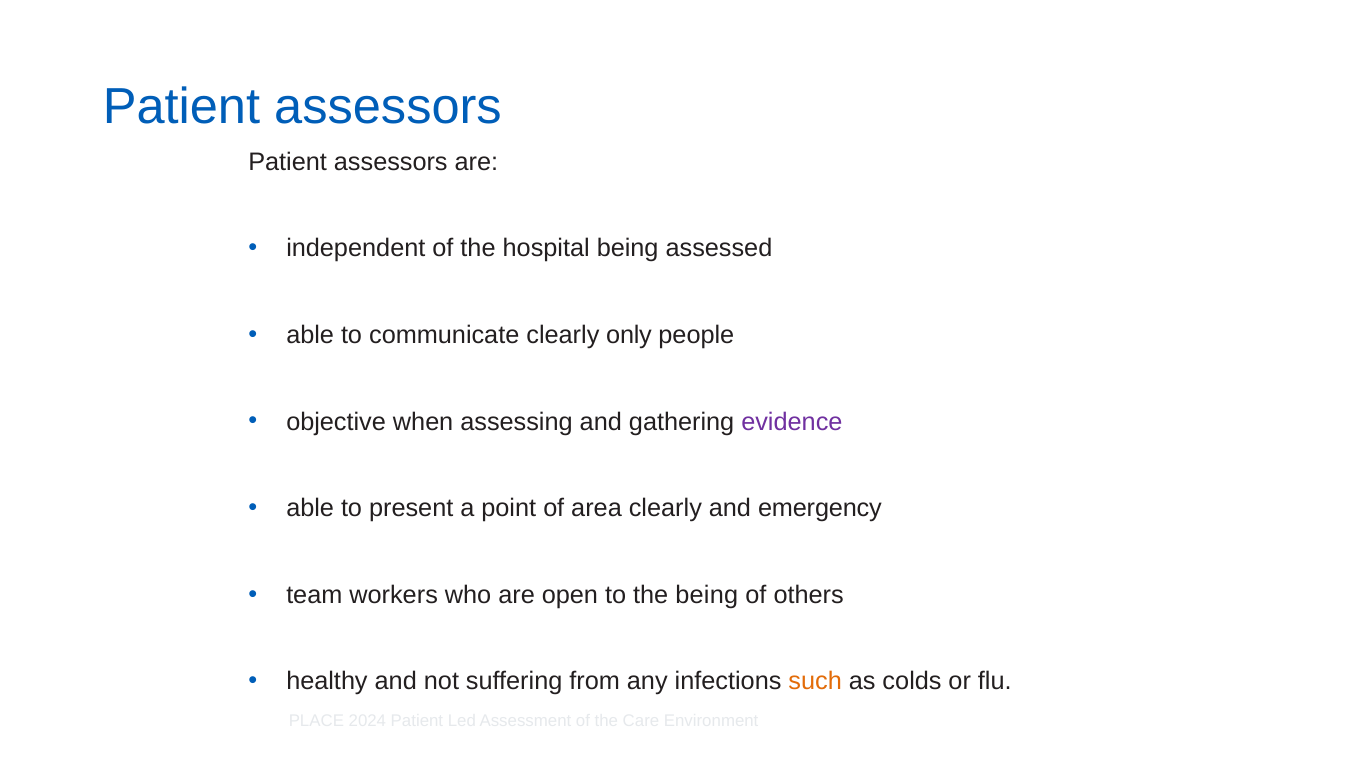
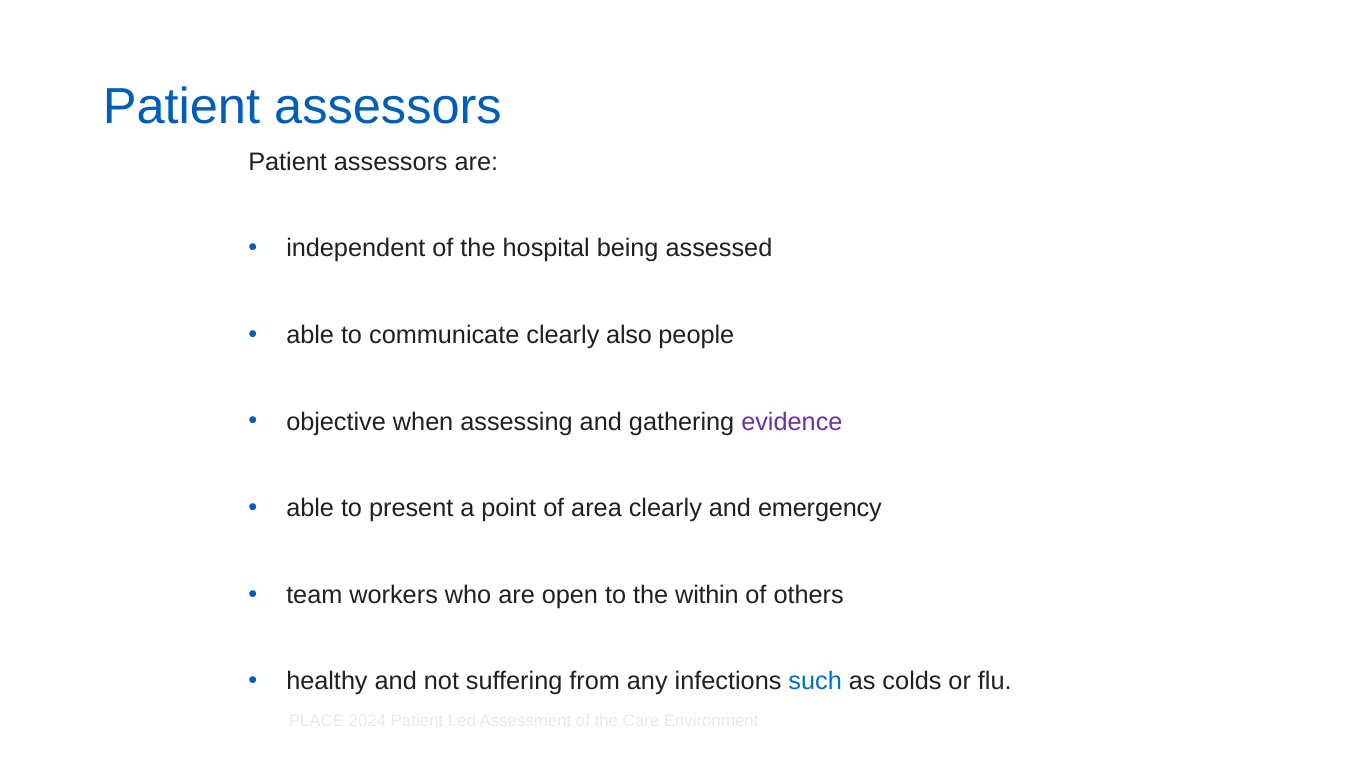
only: only -> also (629, 335)
the being: being -> within (707, 595)
such colour: orange -> blue (815, 681)
